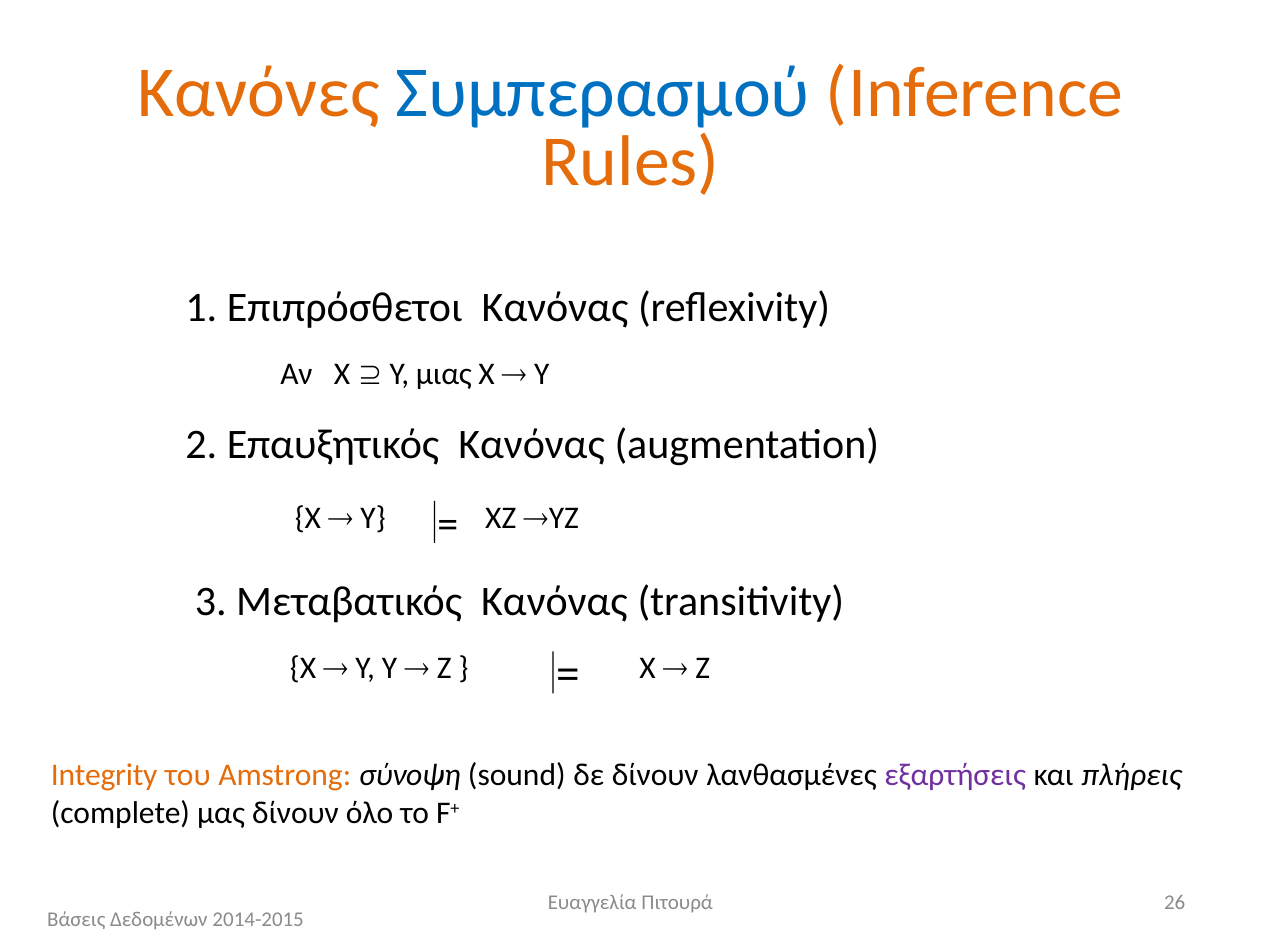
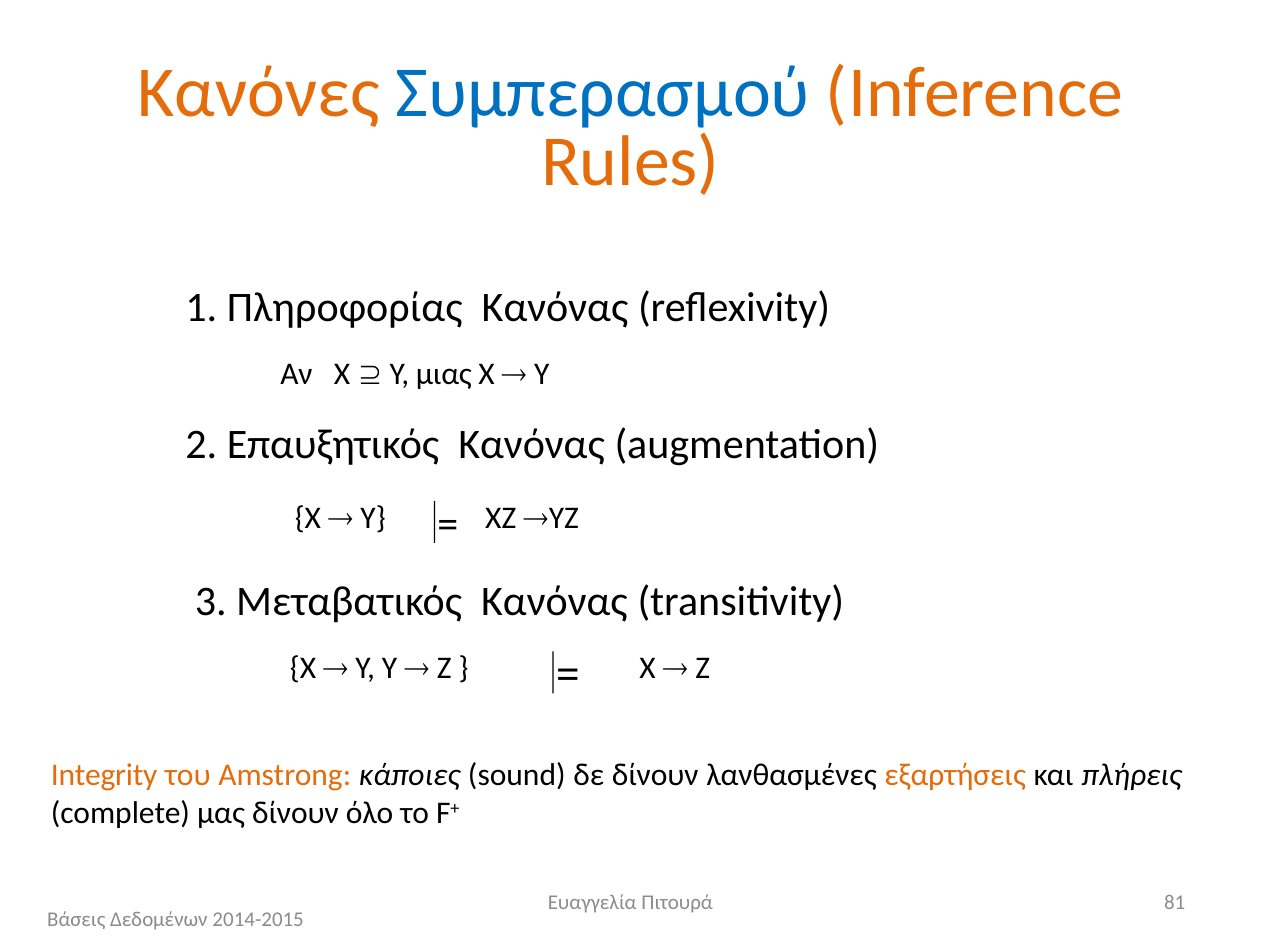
Επιπρόσθετοι: Επιπρόσθετοι -> Πληροφορίας (345, 308)
σύνοψη: σύνοψη -> κάποιες (410, 776)
εξαρτήσεις colour: purple -> orange (955, 776)
26: 26 -> 81 (1175, 903)
